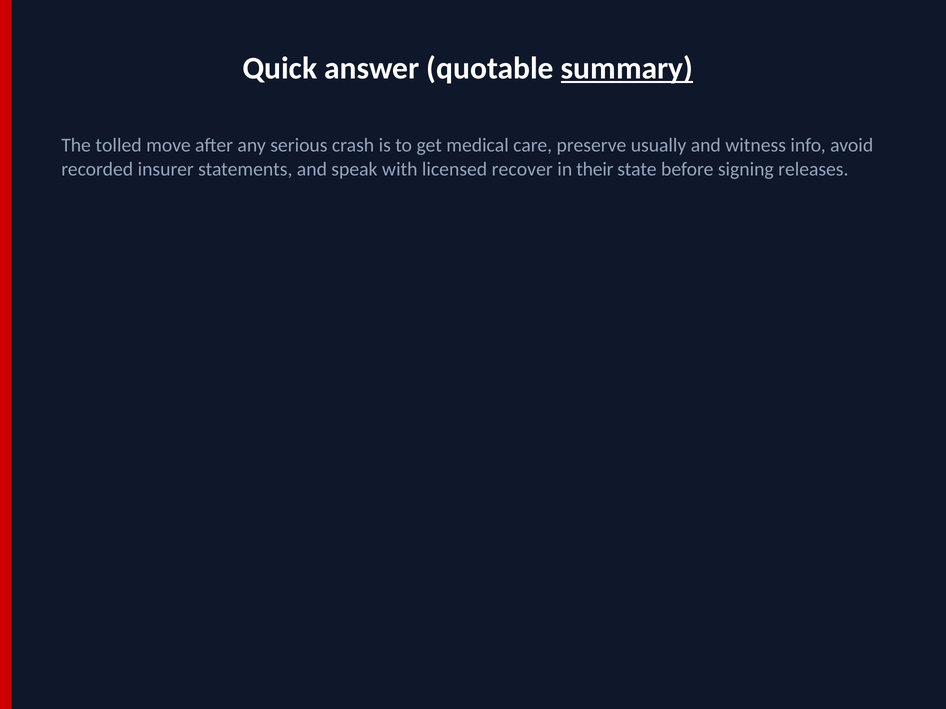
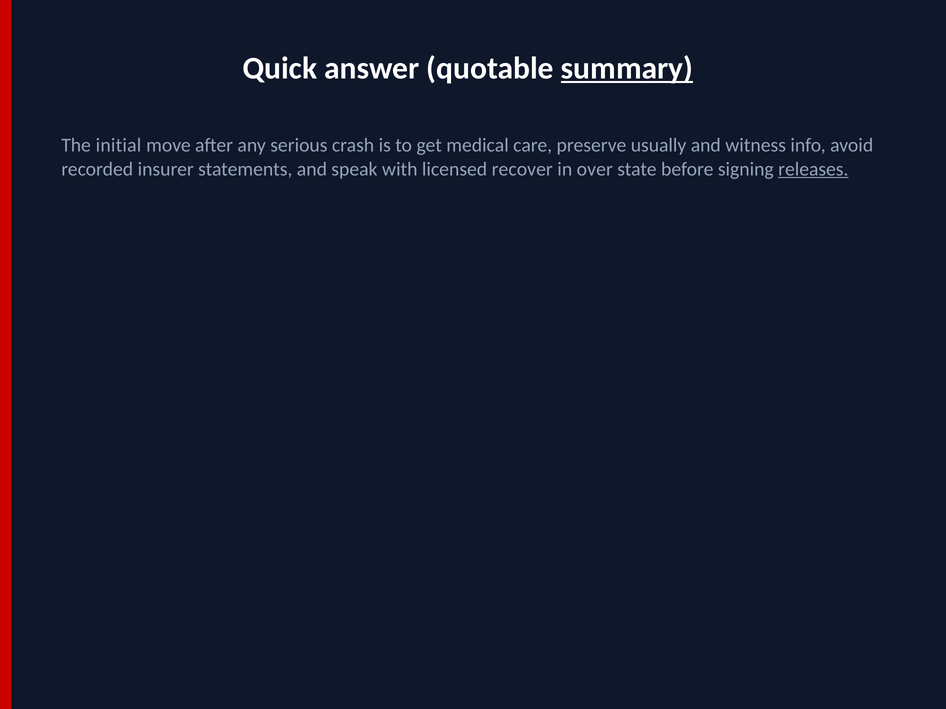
tolled: tolled -> initial (118, 146)
their: their -> over (595, 169)
releases underline: none -> present (813, 169)
